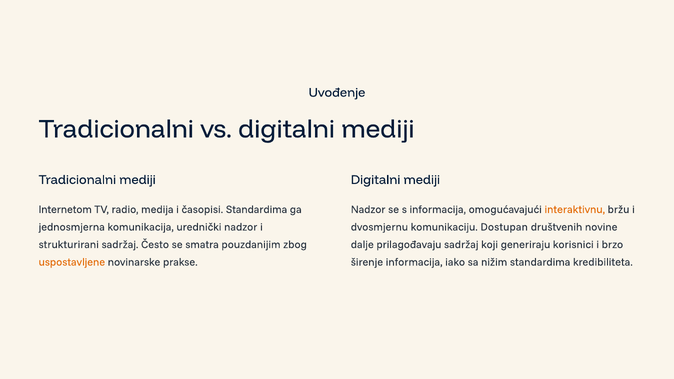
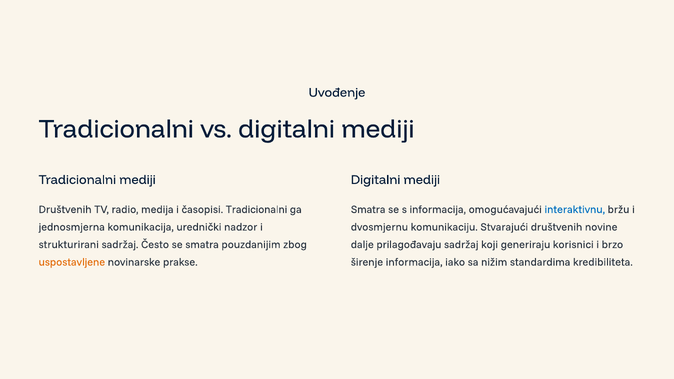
Internetom: Internetom -> Društvenih (65, 210)
časopisi Standardima: Standardima -> Tradicionalni (257, 210)
Nadzor: Nadzor -> Smatra (368, 210)
interaktivnu colour: orange -> blue (575, 210)
Dostupan: Dostupan -> Stvarajući (504, 227)
